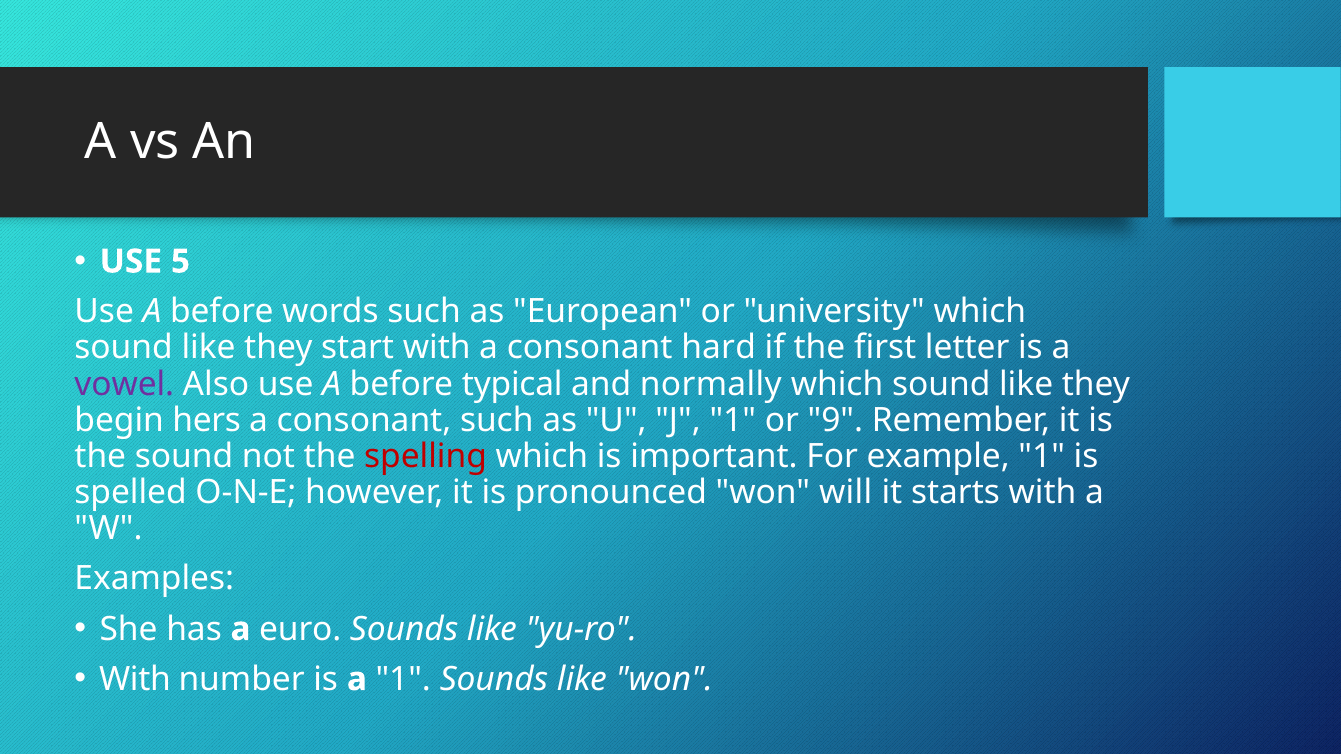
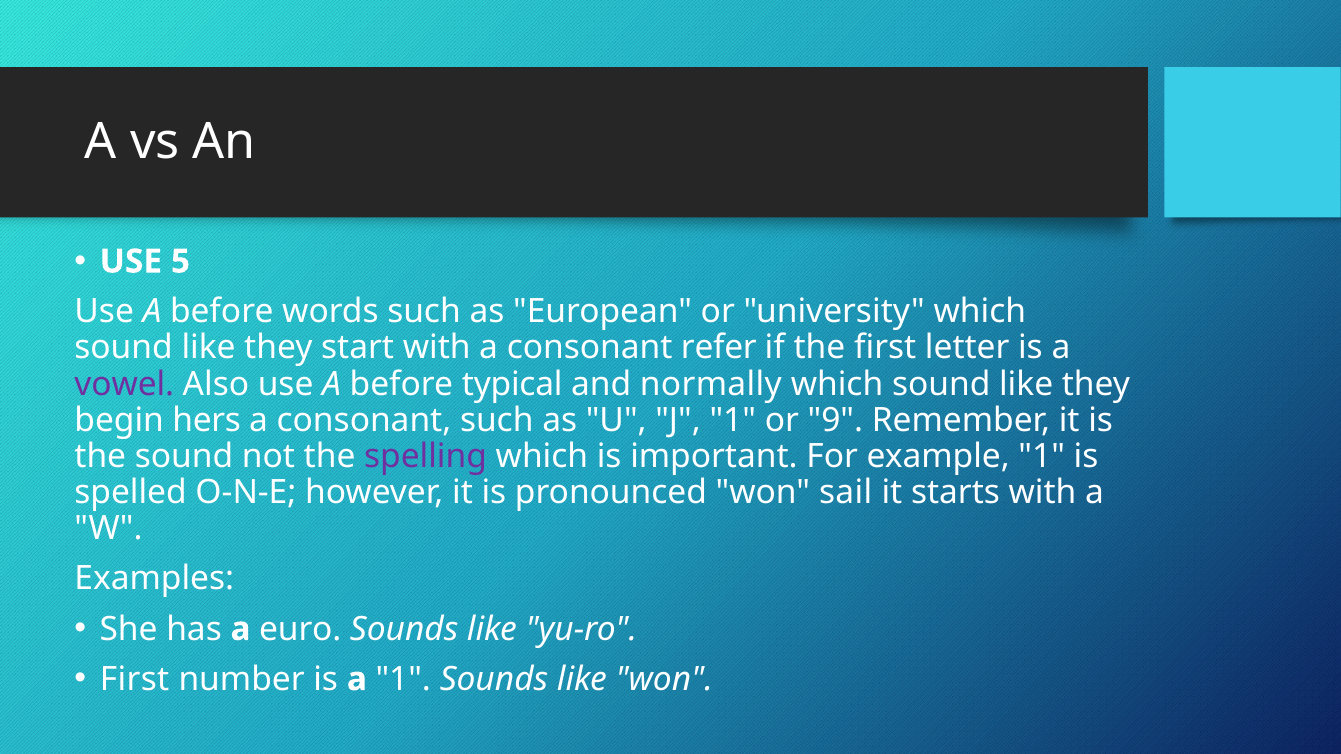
hard: hard -> refer (719, 348)
spelling colour: red -> purple (426, 456)
will: will -> sail (846, 493)
With: With -> First (135, 679)
